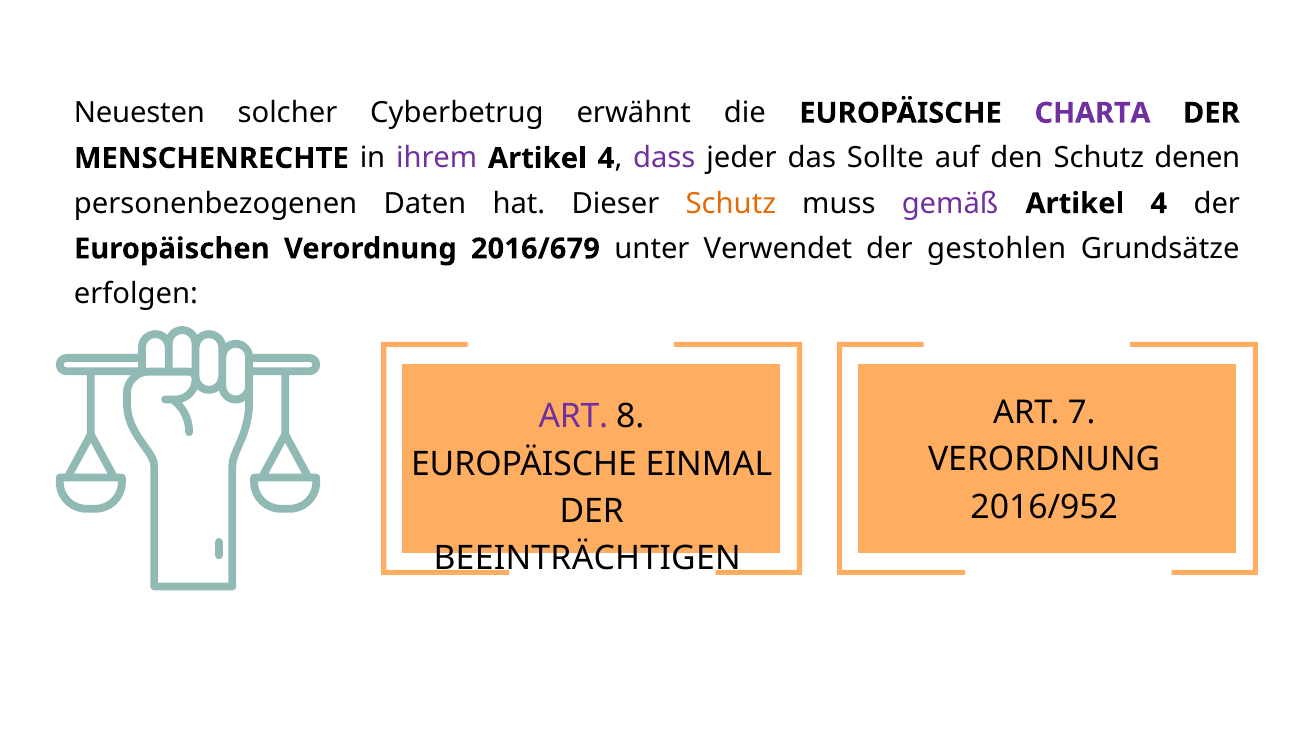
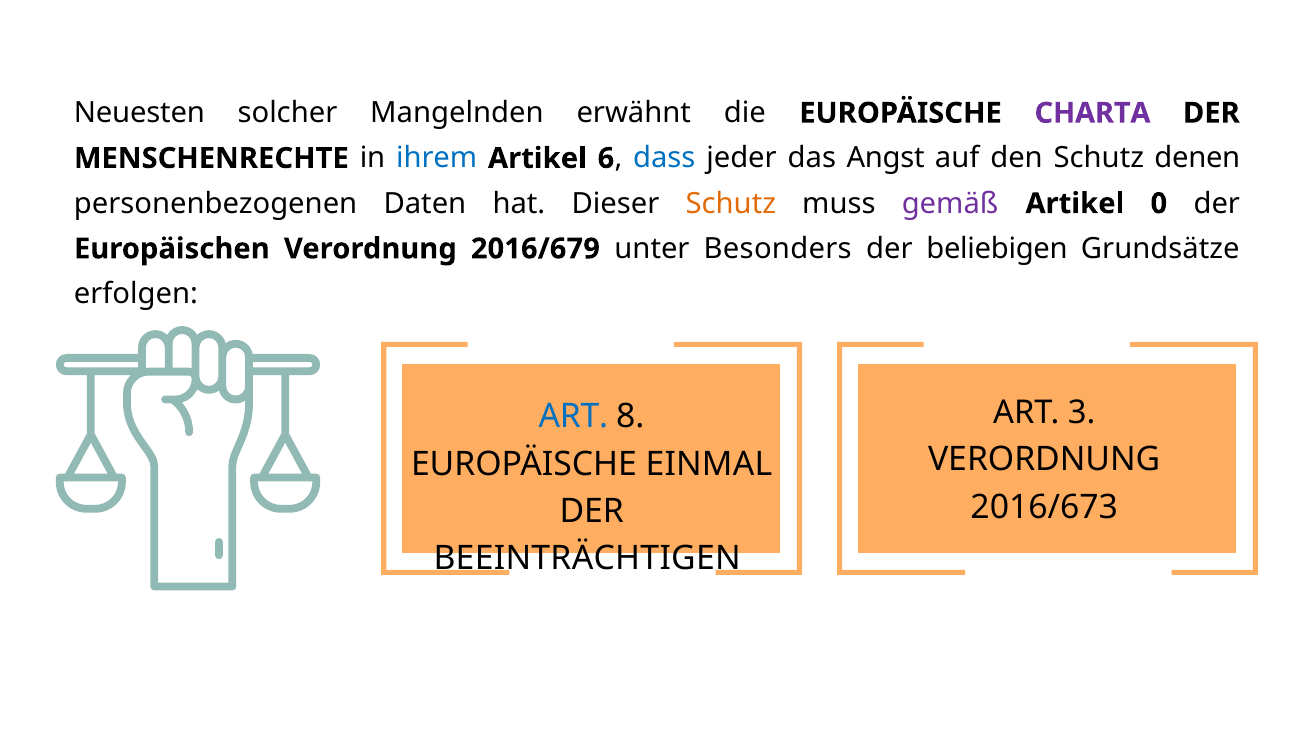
Cyberbetrug: Cyberbetrug -> Mangelnden (457, 113)
ihrem colour: purple -> blue (437, 158)
4: 4 -> 6 (606, 158)
dass colour: purple -> blue (664, 158)
Sollte: Sollte -> Angst (886, 158)
4: 4 -> 0 (1159, 204)
Verwendet: Verwendet -> Besonders (778, 249)
gestohlen: gestohlen -> beliebigen (997, 249)
7: 7 -> 3 (1082, 413)
ART colour: purple -> blue (573, 417)
2016/952: 2016/952 -> 2016/673 (1044, 507)
